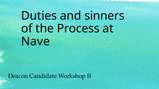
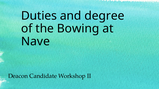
sinners: sinners -> degree (104, 16)
Process: Process -> Bowing (78, 29)
